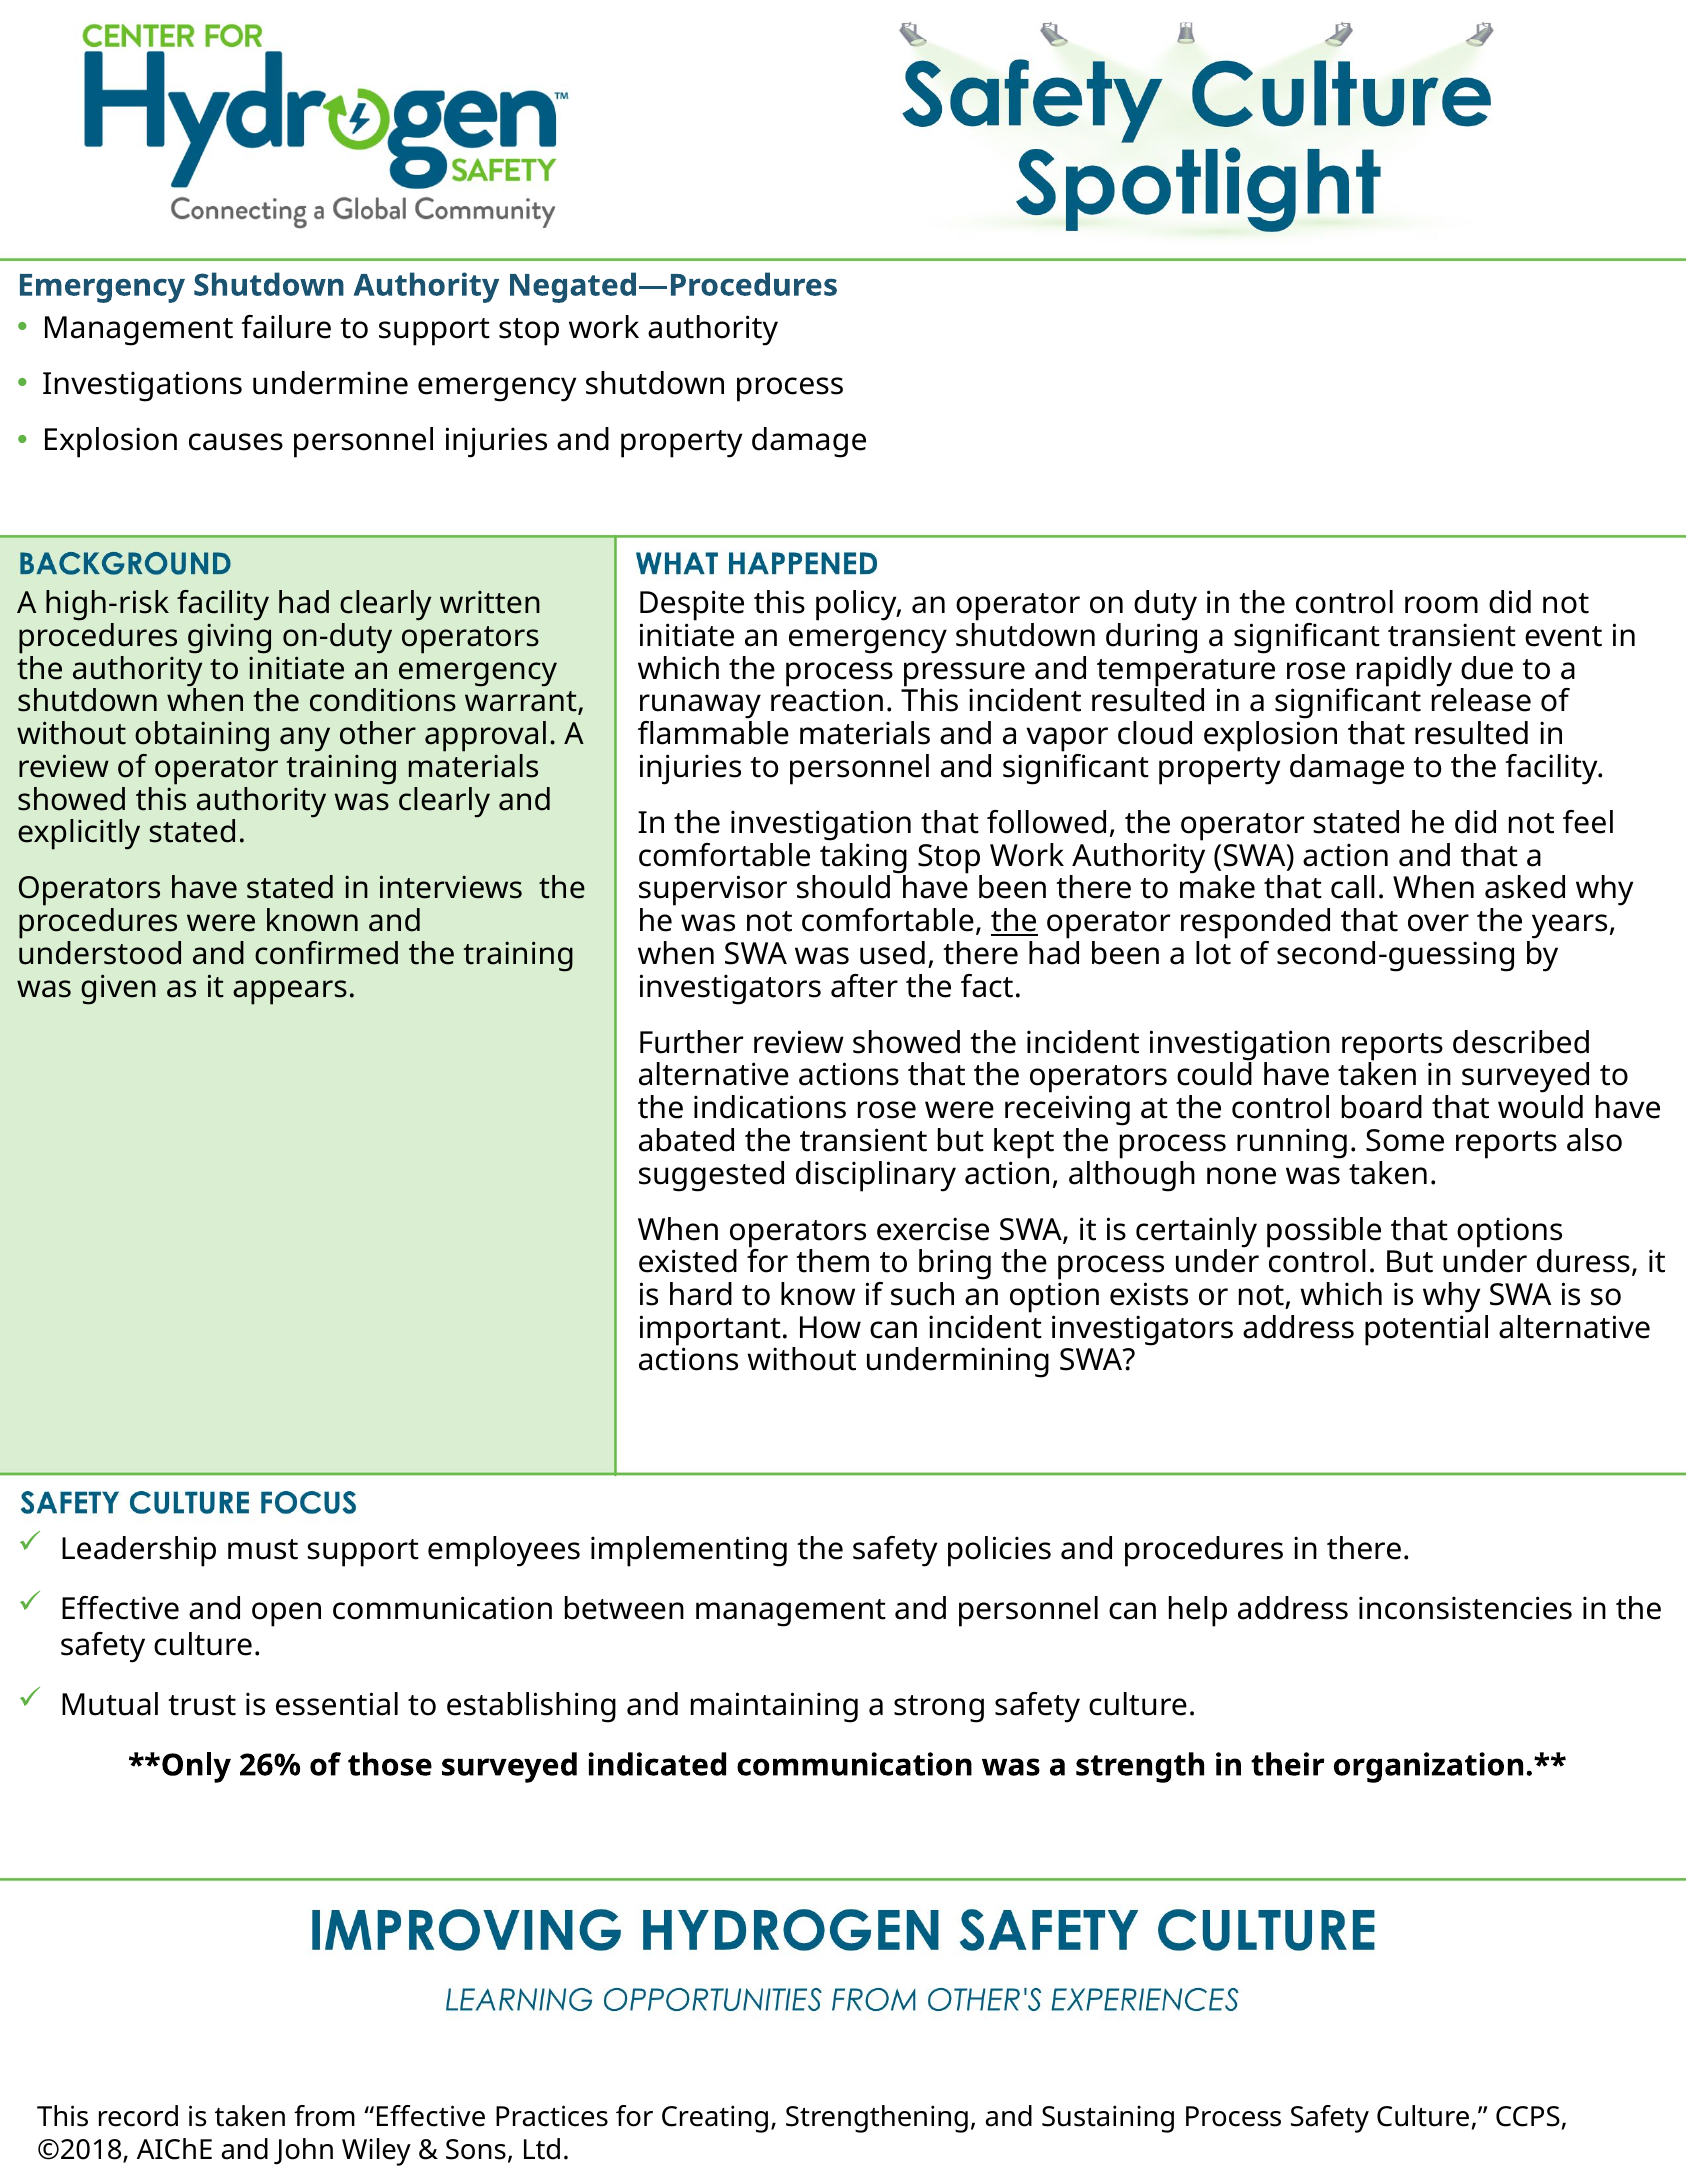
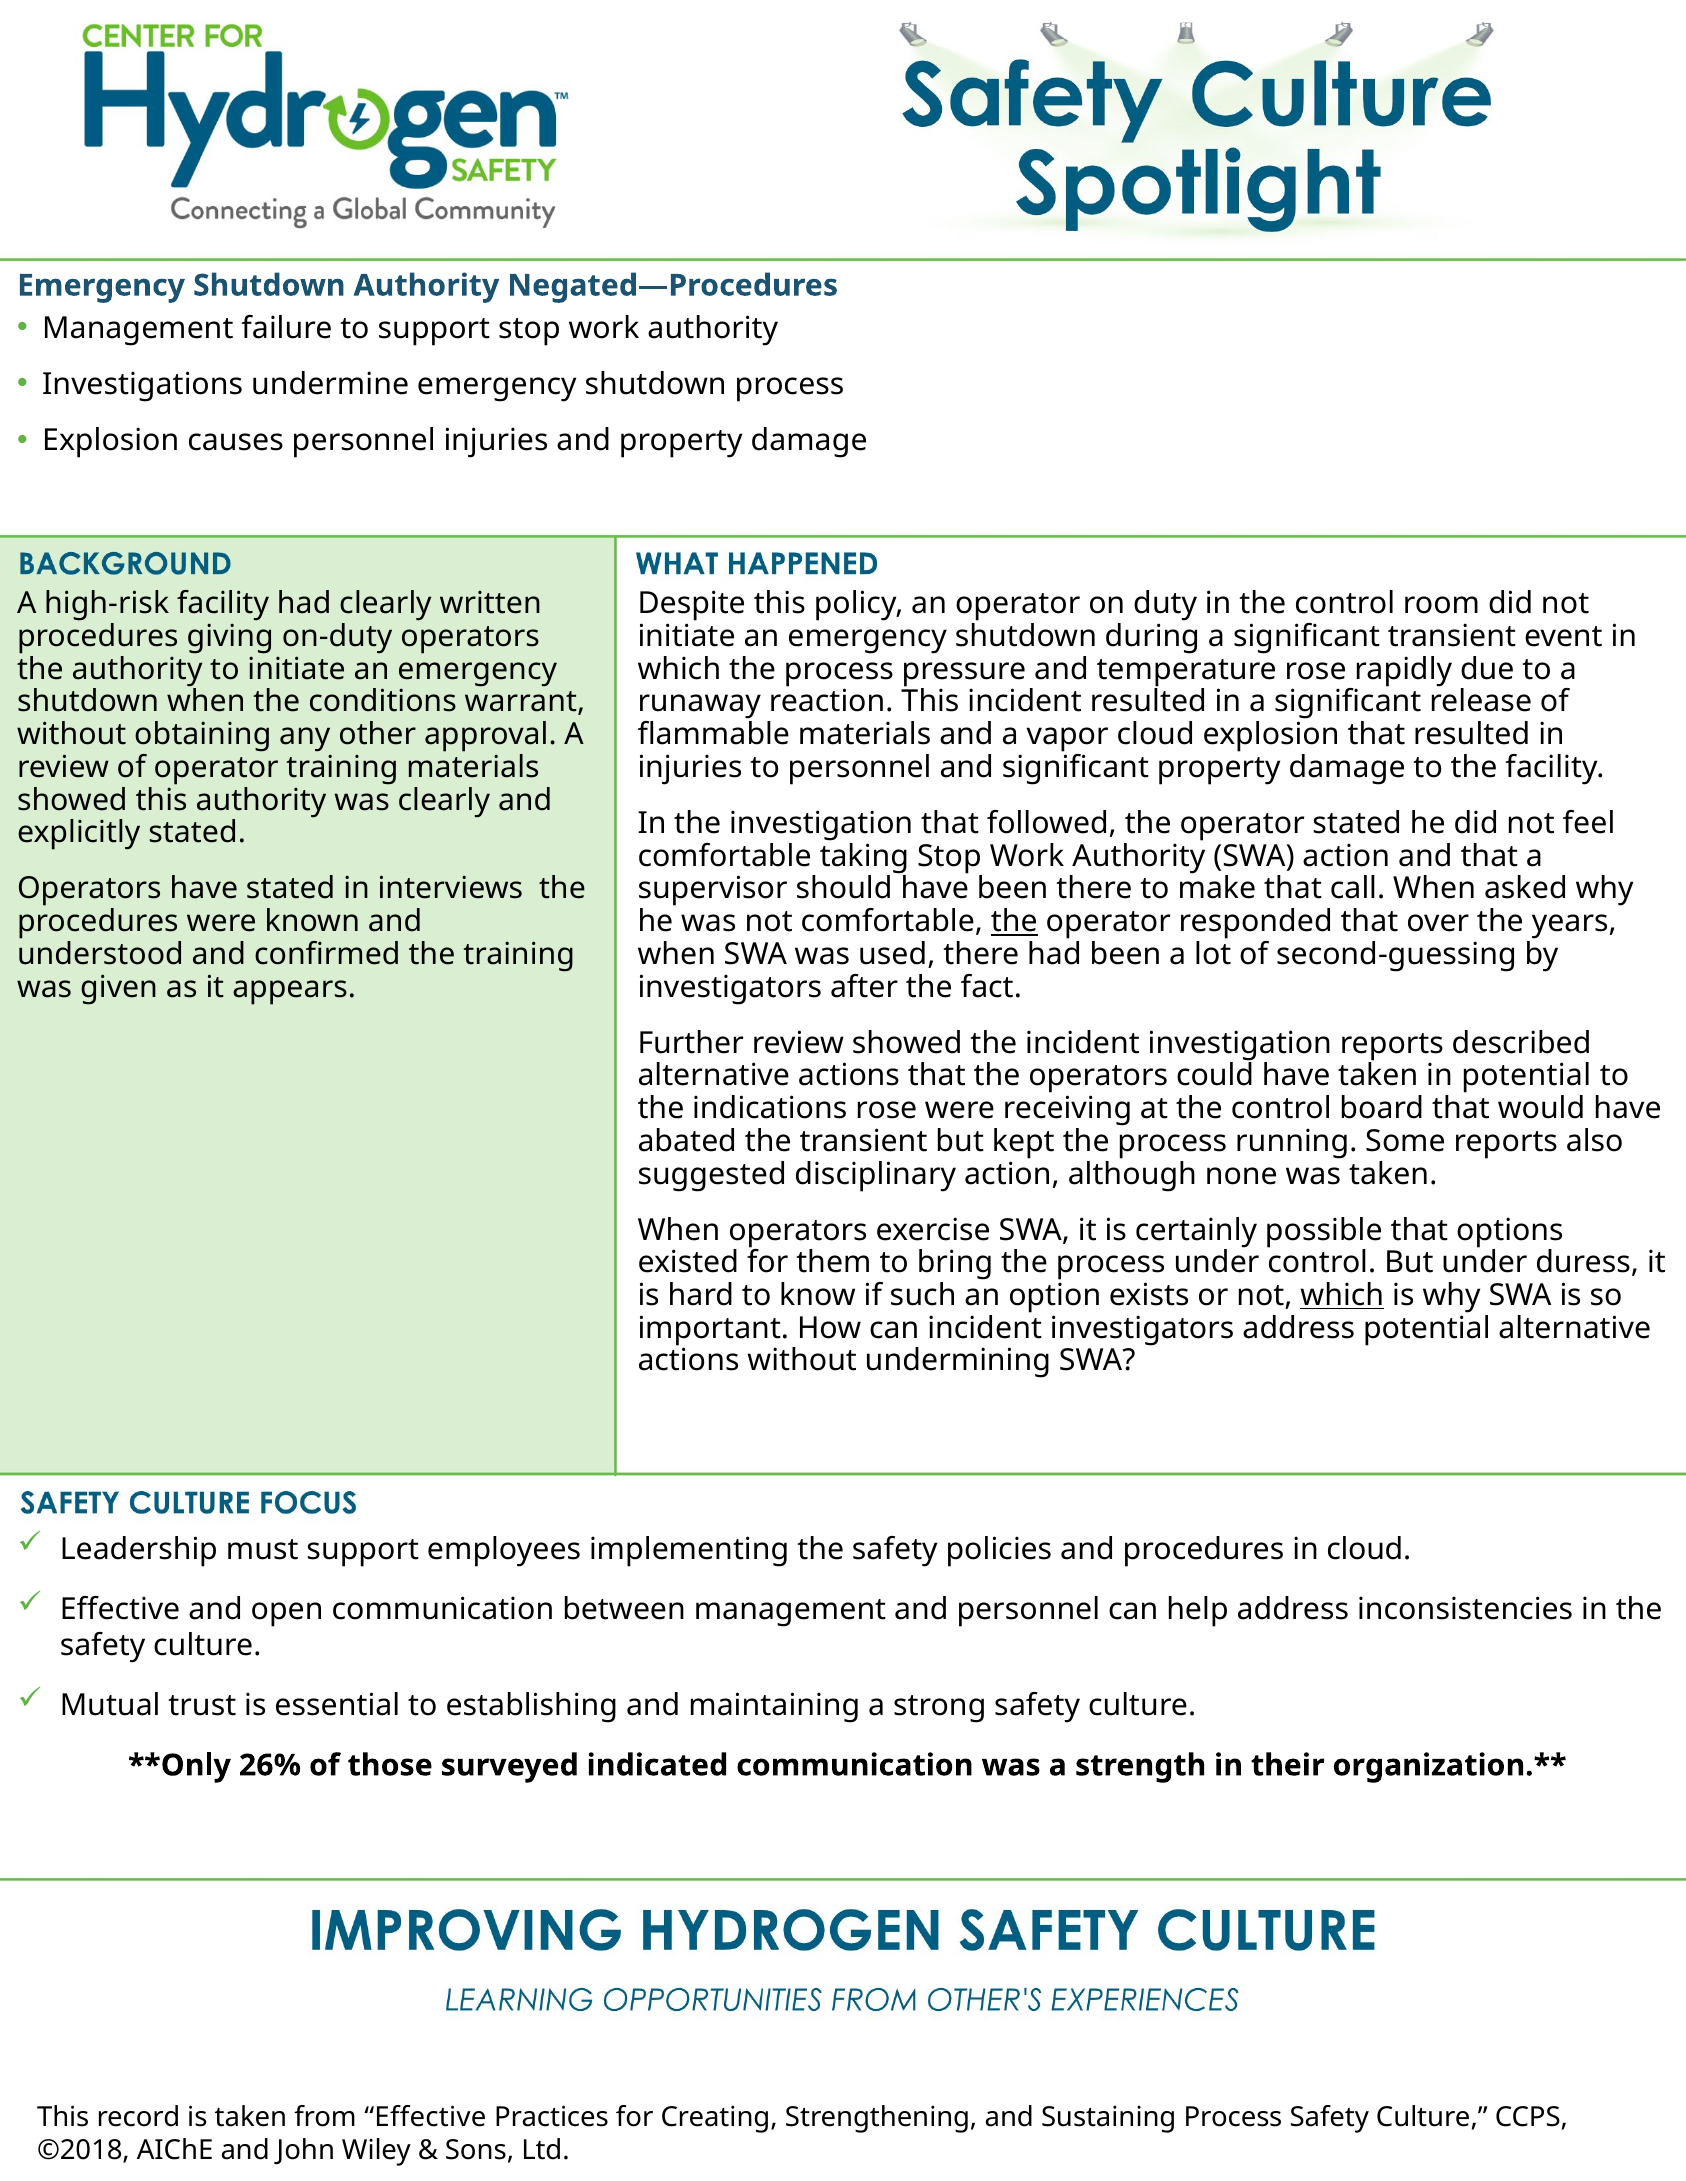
in surveyed: surveyed -> potential (1526, 1076)
which underline: none -> present (1342, 1296)
in there: there -> cloud (1369, 1550)
